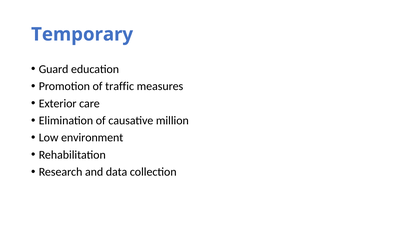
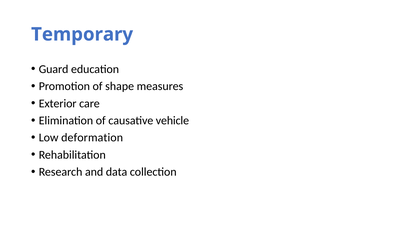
traffic: traffic -> shape (120, 86)
million: million -> vehicle (172, 120)
environment: environment -> deformation (92, 137)
